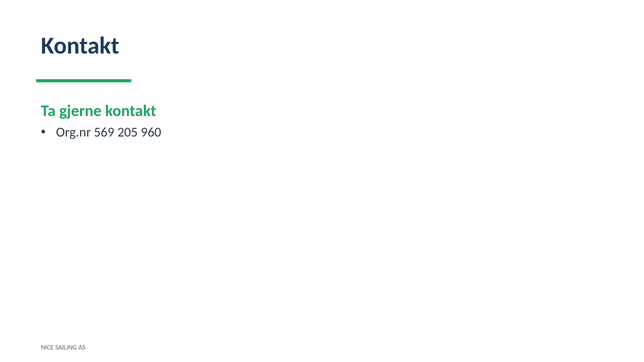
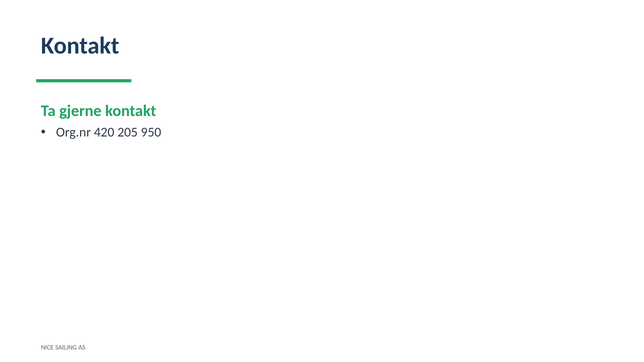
569: 569 -> 420 (104, 132)
960: 960 -> 950 (151, 132)
